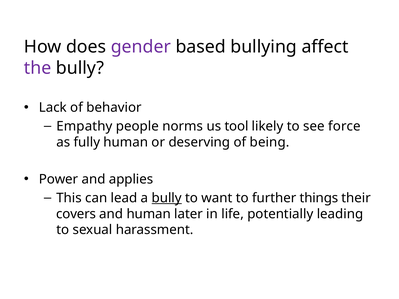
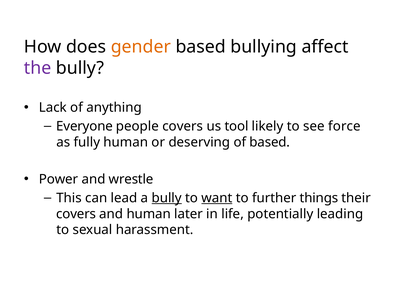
gender colour: purple -> orange (141, 47)
behavior: behavior -> anything (114, 108)
Empathy: Empathy -> Everyone (85, 126)
people norms: norms -> covers (183, 126)
of being: being -> based (270, 142)
applies: applies -> wrestle (131, 179)
want underline: none -> present (217, 198)
